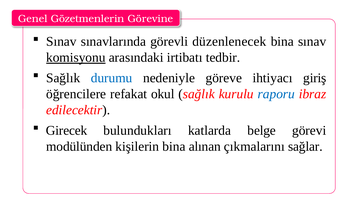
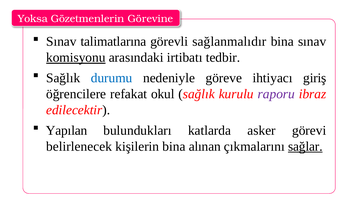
Genel: Genel -> Yoksa (33, 19)
sınavlarında: sınavlarında -> talimatlarına (113, 42)
düzenlenecek: düzenlenecek -> sağlanmalıdır (229, 42)
raporu colour: blue -> purple (276, 94)
Girecek: Girecek -> Yapılan (67, 131)
belge: belge -> asker (262, 131)
modülünden: modülünden -> belirlenecek (79, 147)
sağlar underline: none -> present (305, 147)
